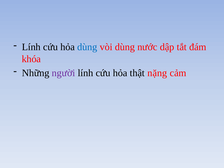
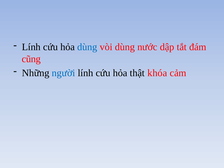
khóa: khóa -> cũng (31, 59)
người colour: purple -> blue (64, 73)
nặng: nặng -> khóa (157, 73)
